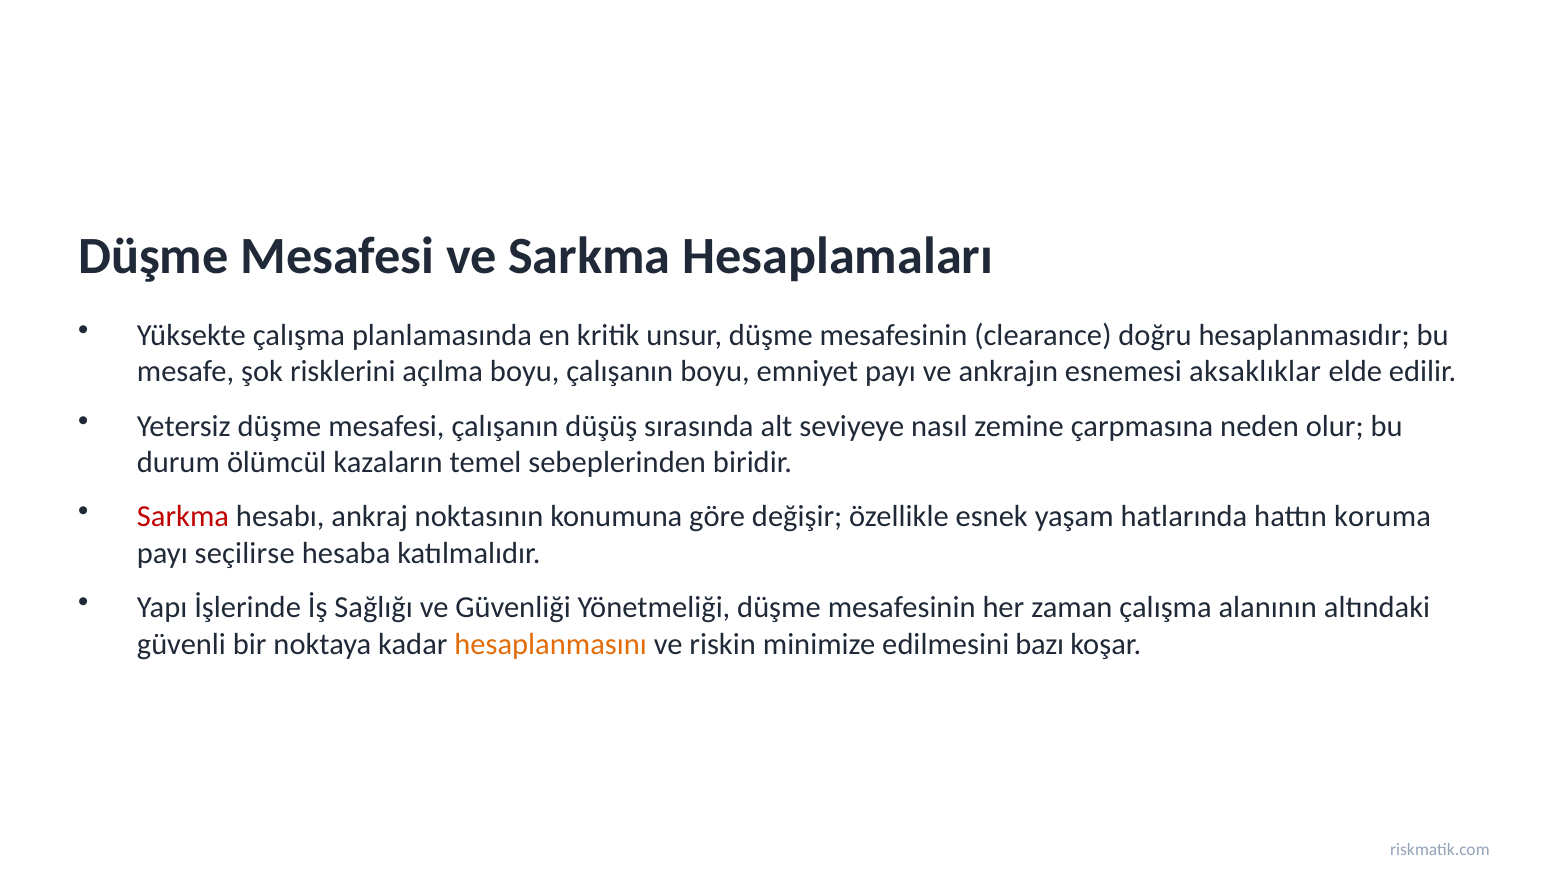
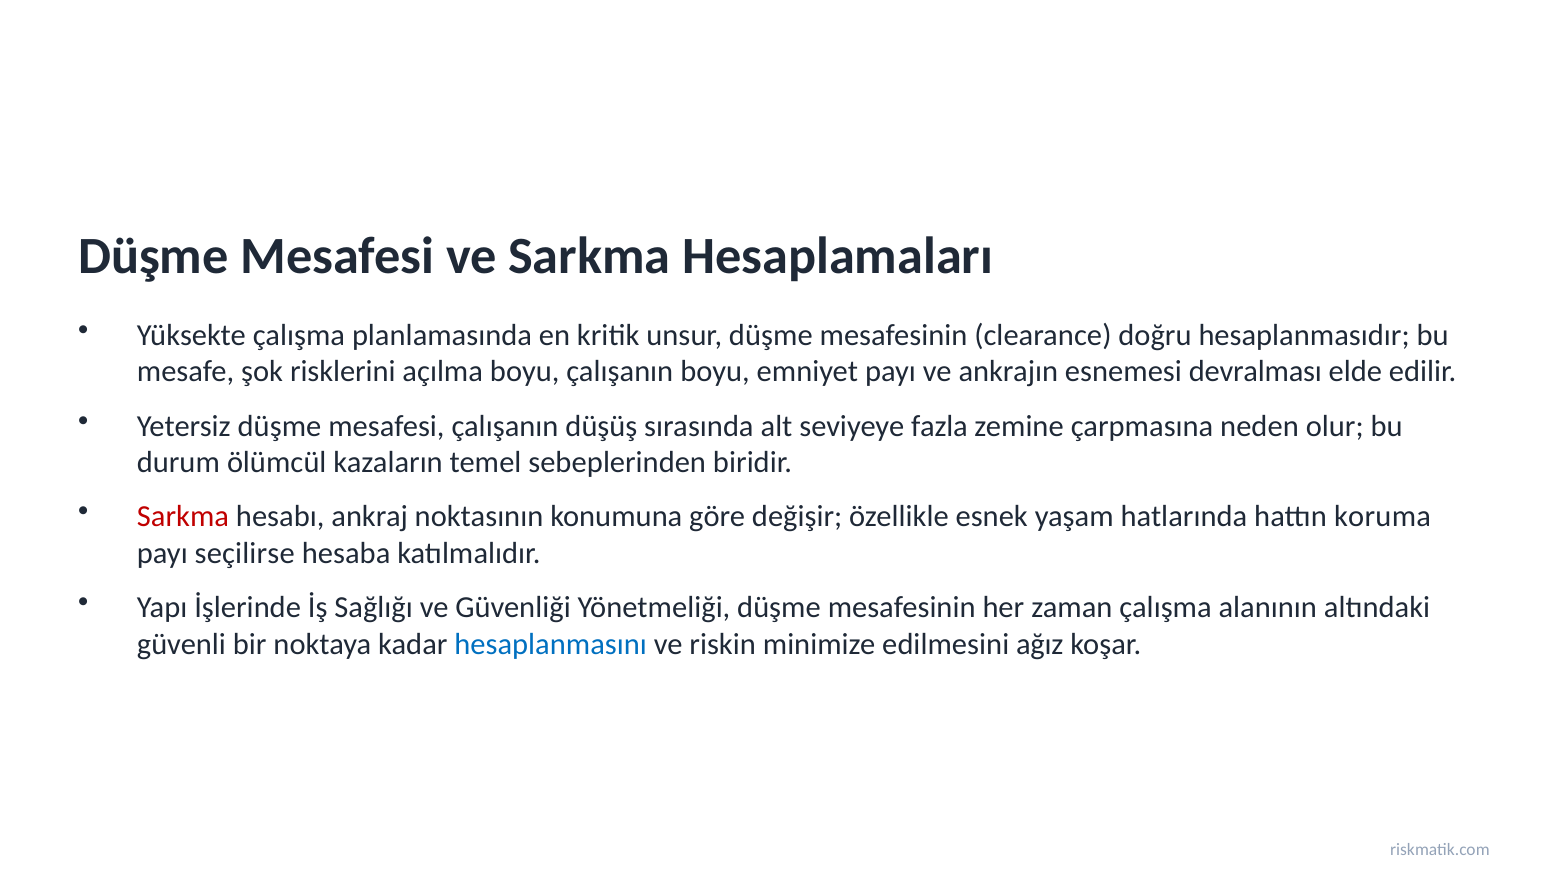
aksaklıklar: aksaklıklar -> devralması (1255, 372)
nasıl: nasıl -> fazla (939, 426)
hesaplanmasını colour: orange -> blue (551, 644)
bazı: bazı -> ağız (1040, 644)
